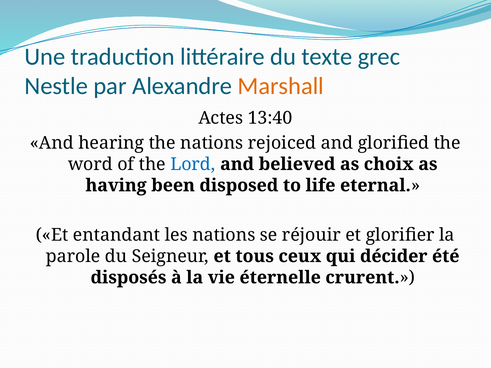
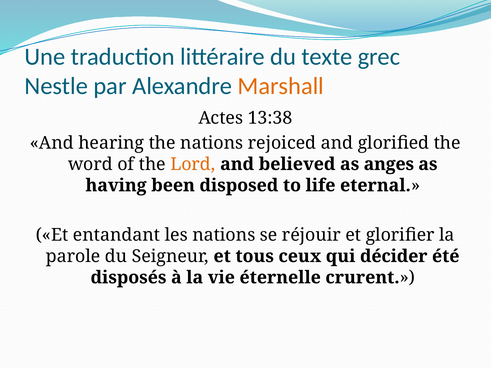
13:40: 13:40 -> 13:38 (270, 118)
Lord colour: blue -> orange (193, 164)
choix: choix -> anges (389, 164)
